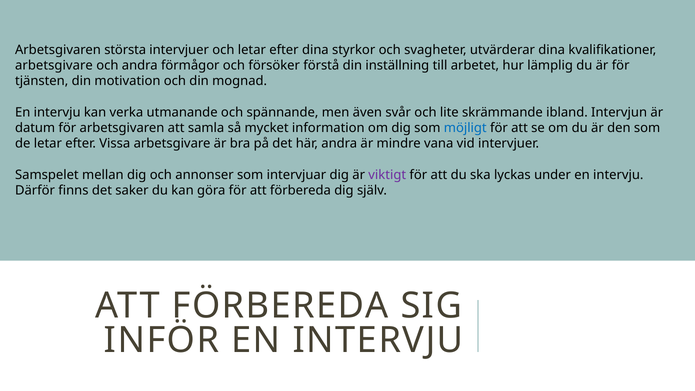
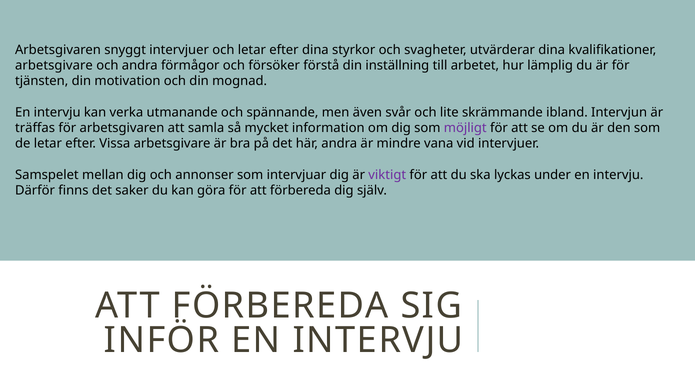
största: största -> snyggt (125, 50)
datum: datum -> träffas (35, 128)
möjligt colour: blue -> purple (465, 128)
